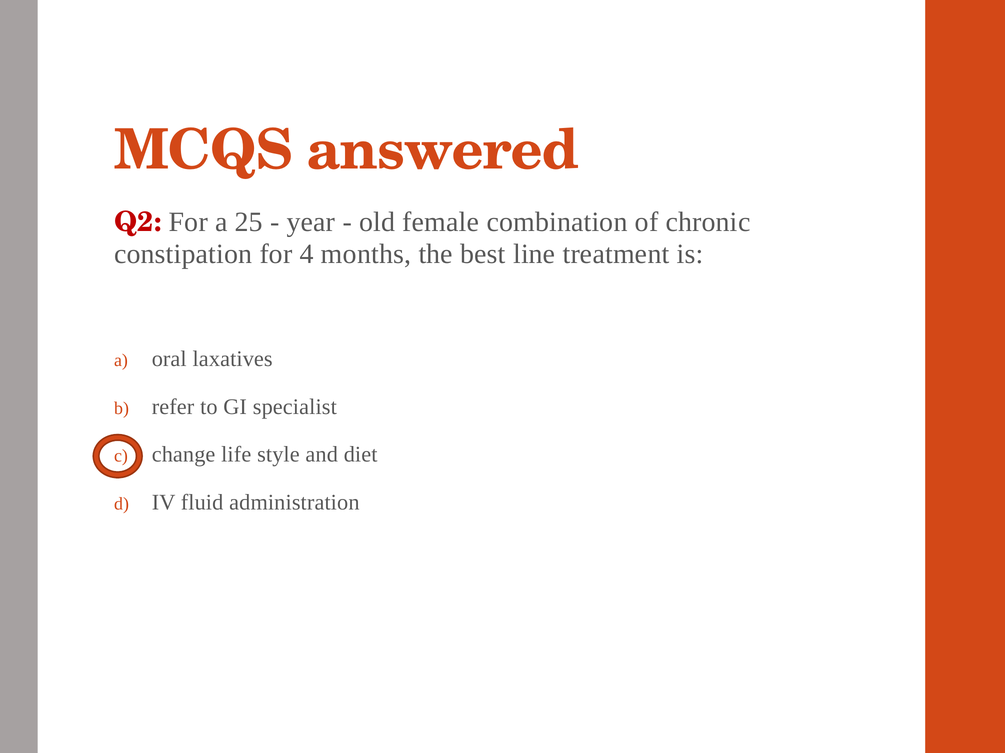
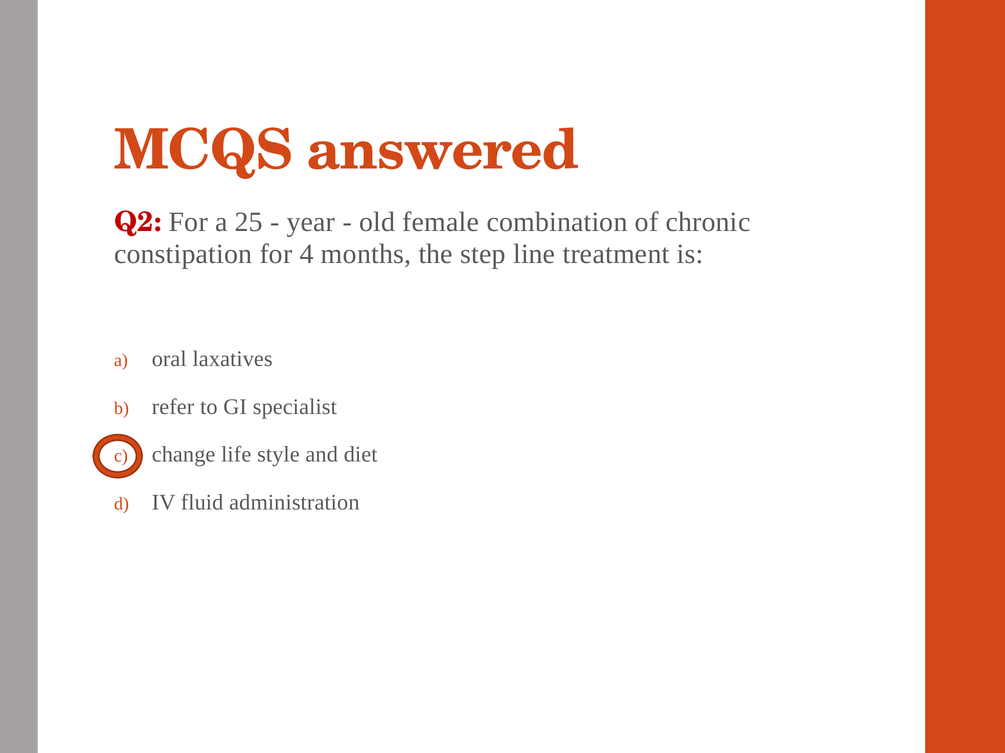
best: best -> step (483, 254)
